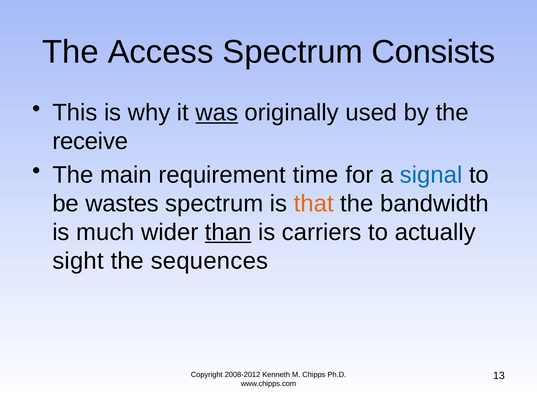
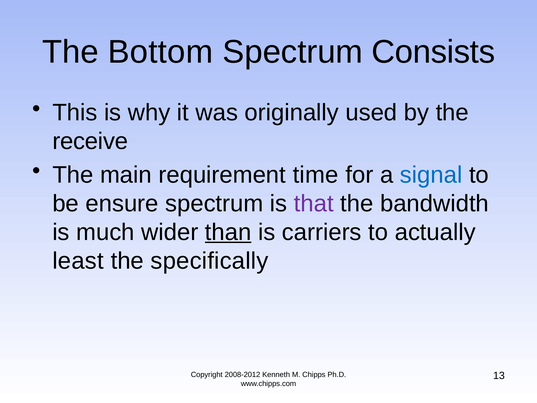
Access: Access -> Bottom (160, 52)
was underline: present -> none (217, 113)
wastes: wastes -> ensure (122, 203)
that colour: orange -> purple (314, 203)
sight: sight -> least (78, 261)
sequences: sequences -> specifically (209, 261)
